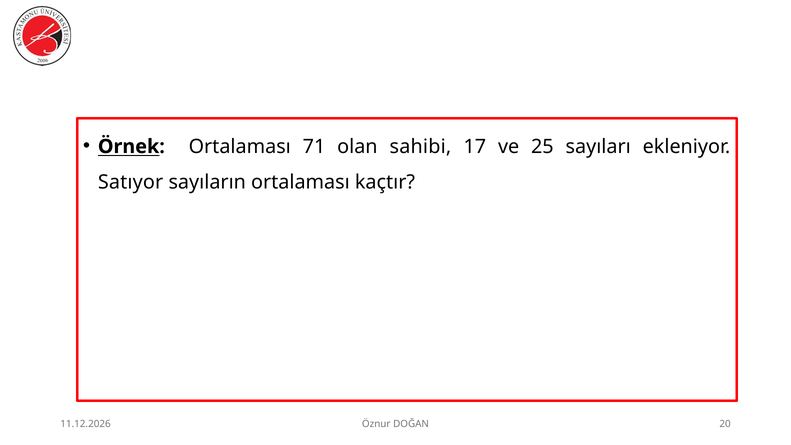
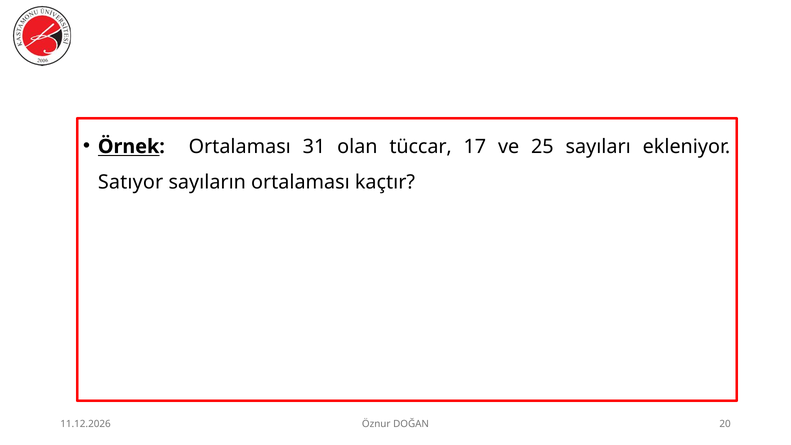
71: 71 -> 31 (314, 147)
sahibi: sahibi -> tüccar (421, 147)
